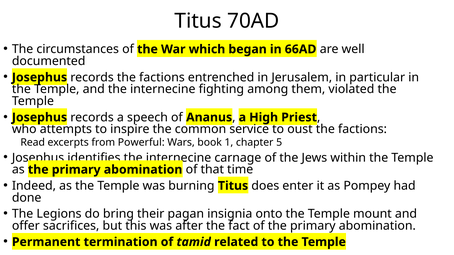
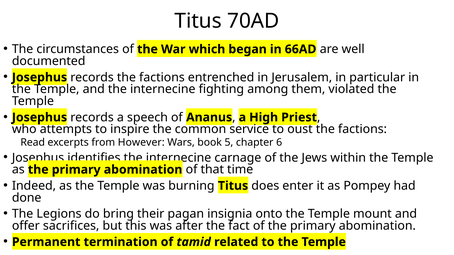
Powerful: Powerful -> However (141, 143)
1: 1 -> 5 (229, 143)
5: 5 -> 6 (279, 143)
